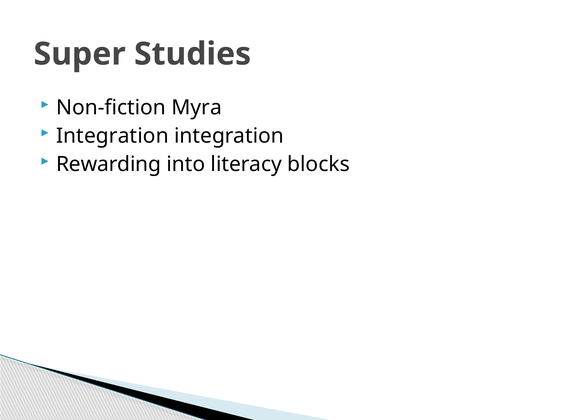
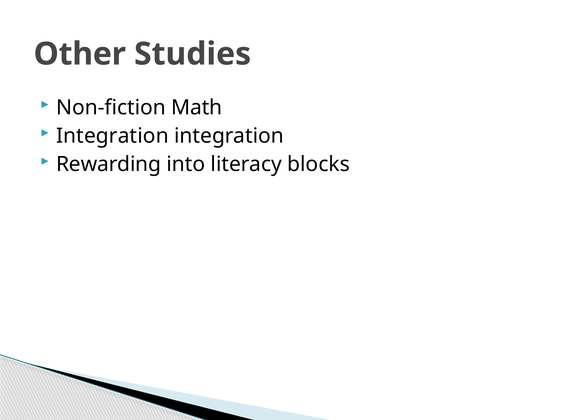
Super: Super -> Other (80, 54)
Myra: Myra -> Math (197, 108)
